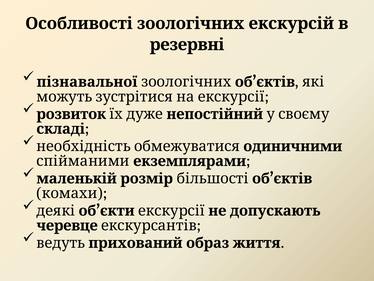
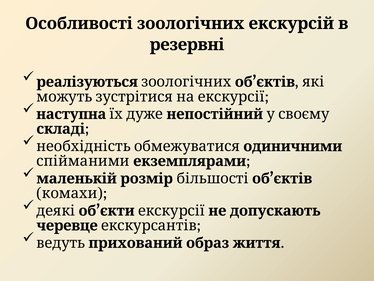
пізнавальної: пізнавальної -> реалізуються (87, 82)
розвиток: розвиток -> наступна (71, 114)
